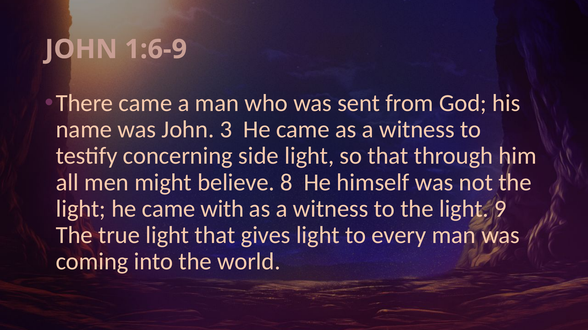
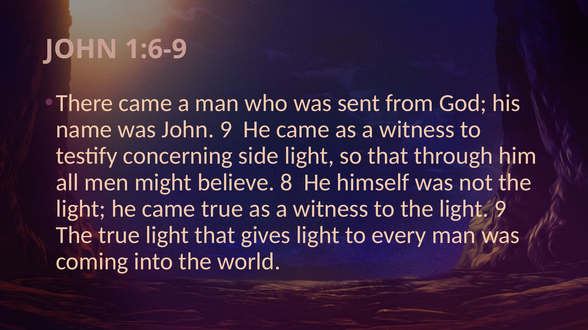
John 3: 3 -> 9 (226, 130)
came with: with -> true (222, 209)
